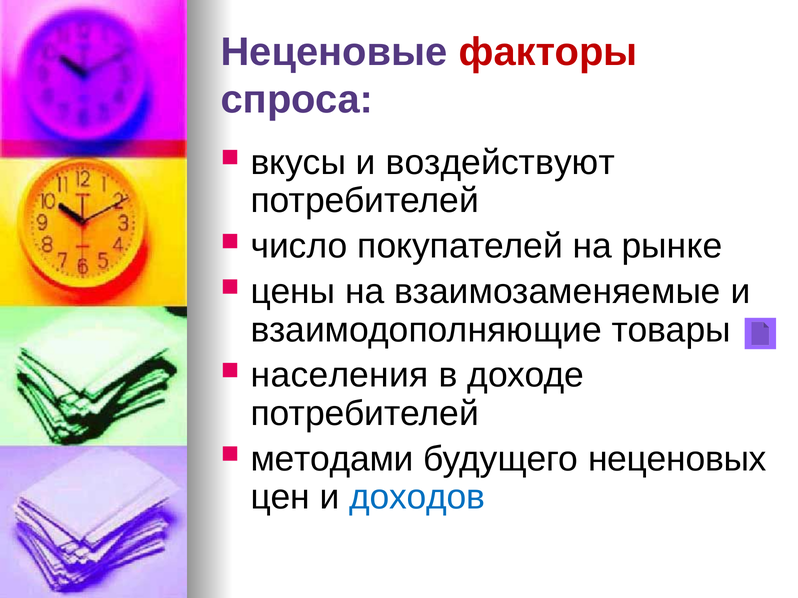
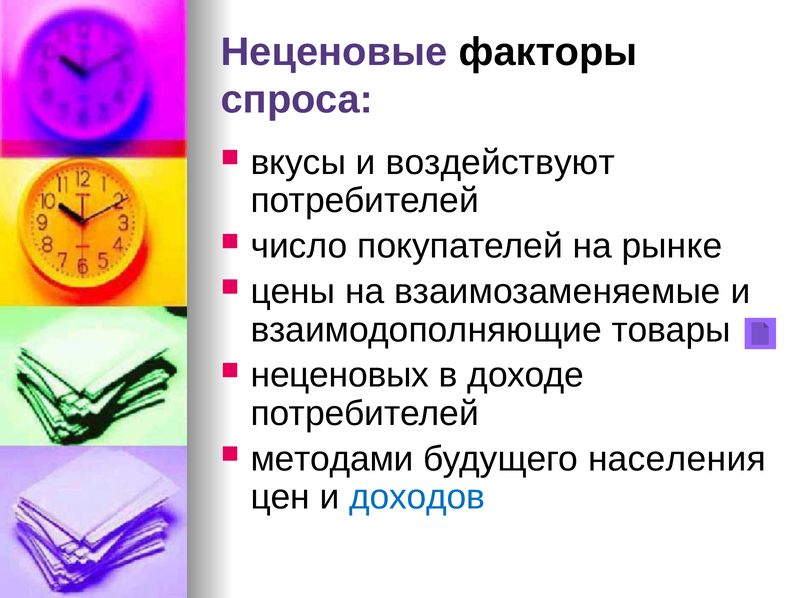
факторы colour: red -> black (548, 52)
населения: населения -> неценовых (340, 376)
неценовых: неценовых -> населения (677, 459)
